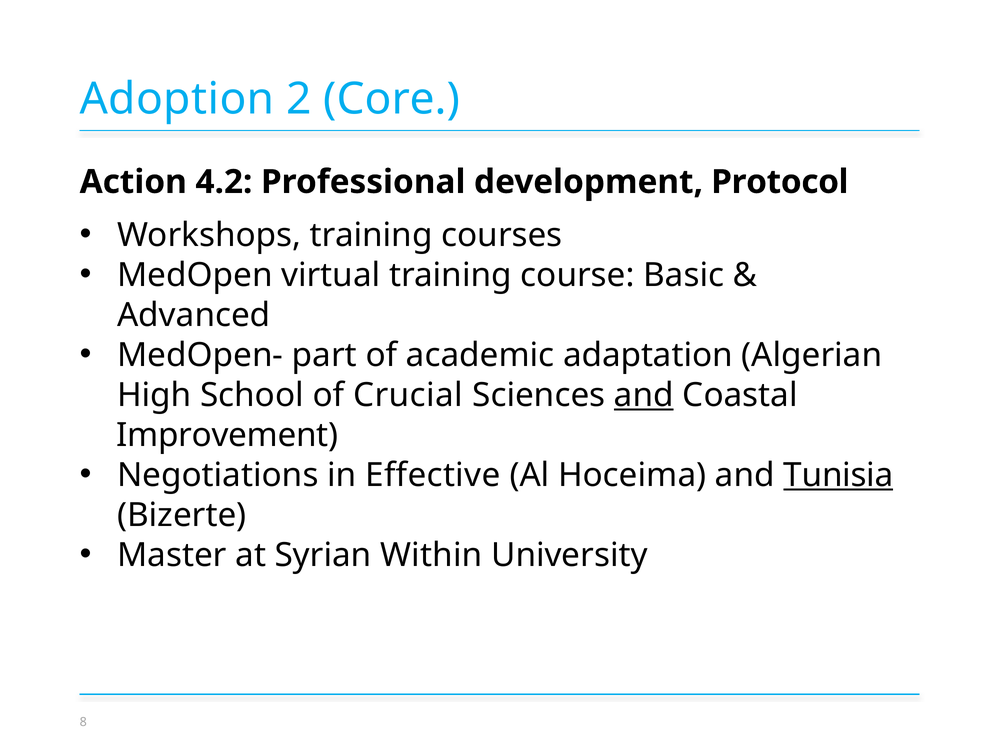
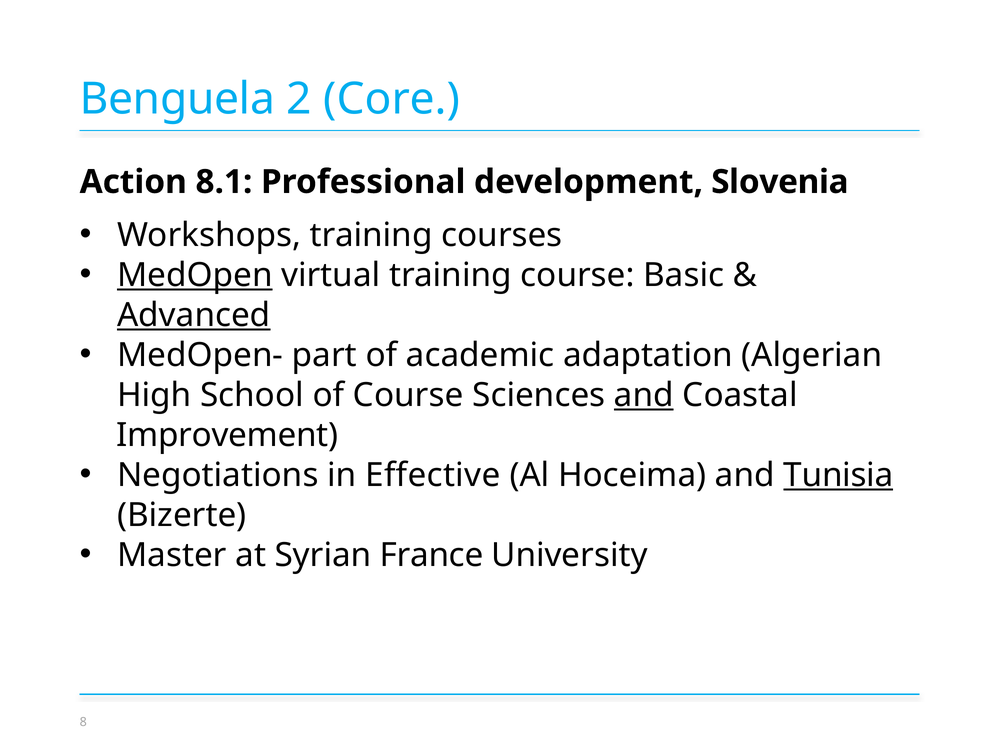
Adoption: Adoption -> Benguela (177, 99)
4.2: 4.2 -> 8.1 (224, 182)
Protocol: Protocol -> Slovenia (780, 182)
MedOpen underline: none -> present (195, 275)
Advanced underline: none -> present (194, 315)
of Crucial: Crucial -> Course (408, 395)
Within: Within -> France (432, 555)
